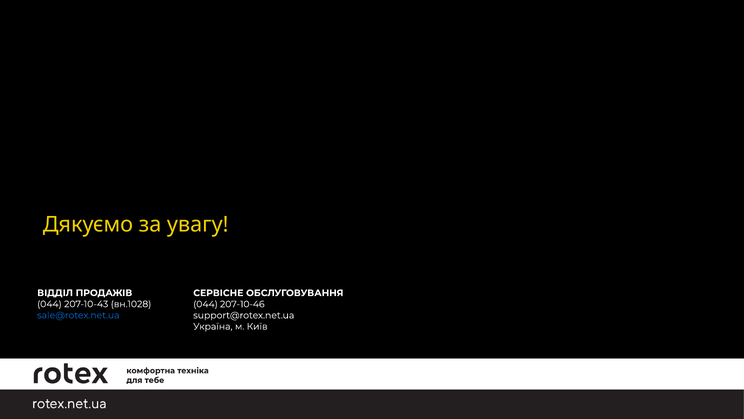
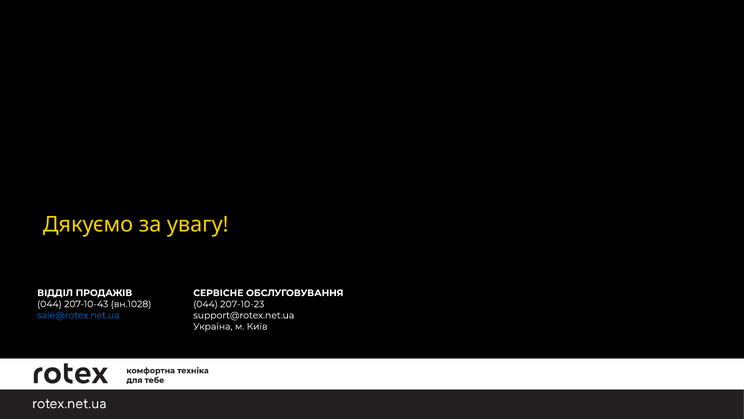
207-10-46: 207-10-46 -> 207-10-23 (242, 304)
